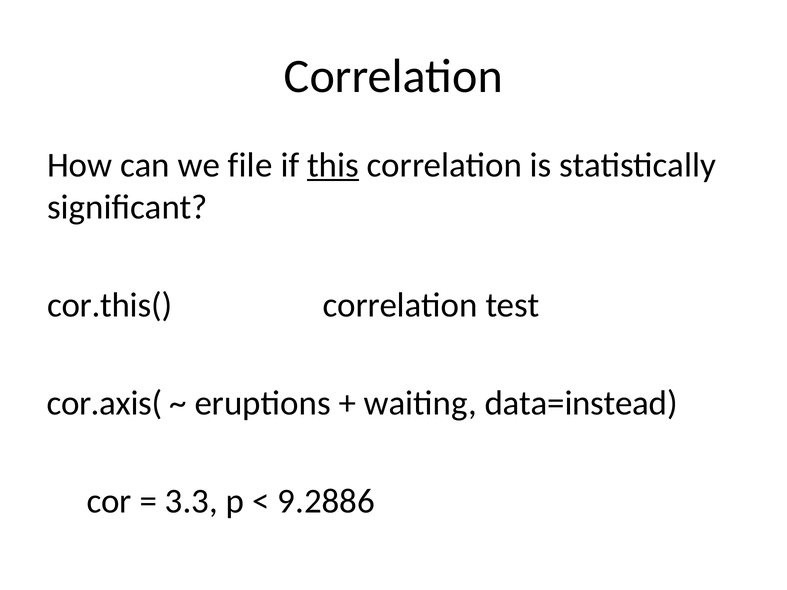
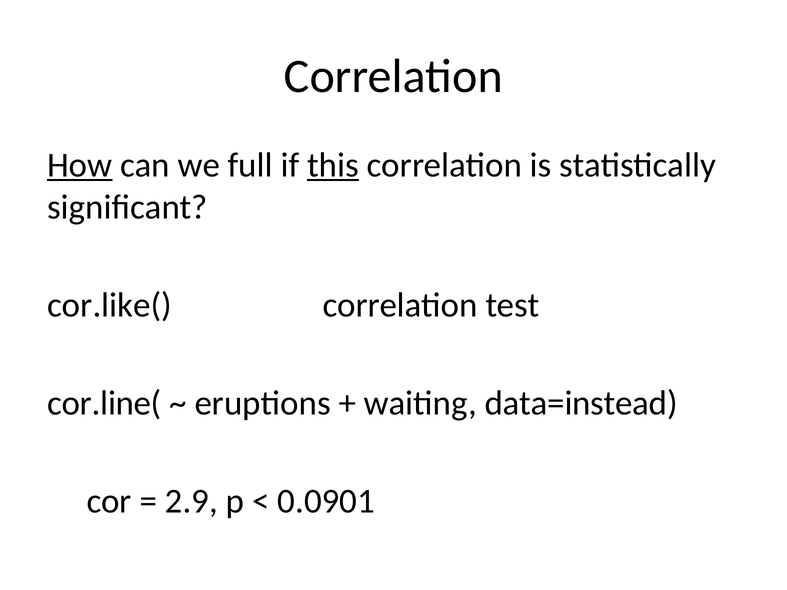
How underline: none -> present (80, 165)
file: file -> full (250, 165)
cor.this(: cor.this( -> cor.like( (110, 305)
cor.axis(: cor.axis( -> cor.line( (104, 403)
3.3: 3.3 -> 2.9 (191, 501)
9.2886: 9.2886 -> 0.0901 (326, 501)
